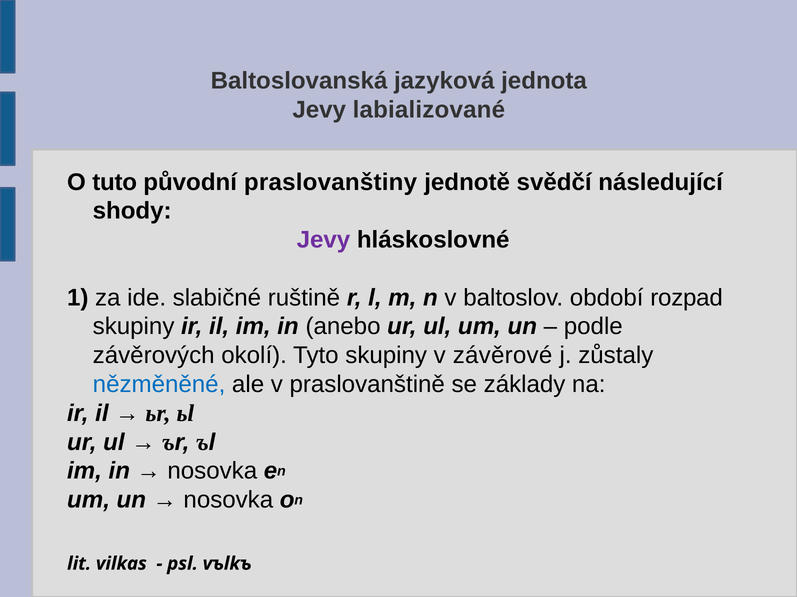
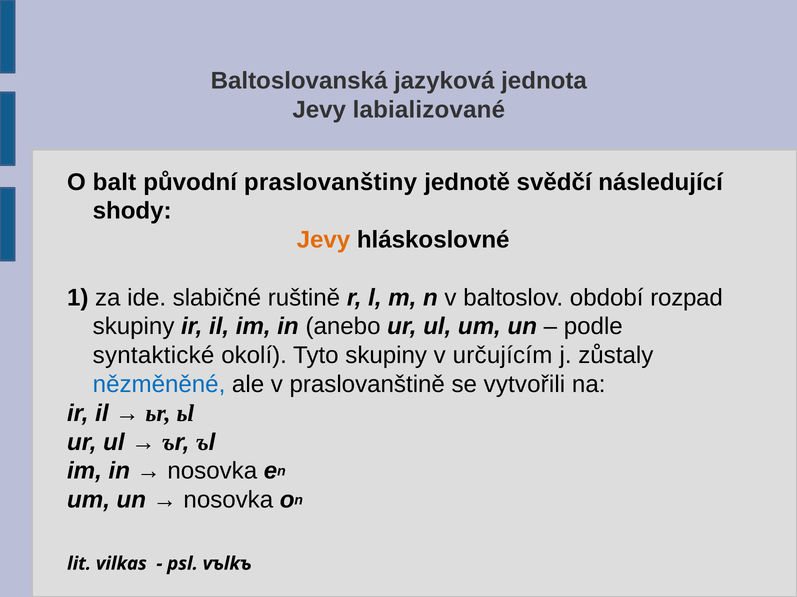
tuto: tuto -> balt (114, 182)
Jevy colour: purple -> orange (323, 240)
závěrových: závěrových -> syntaktické (154, 356)
závěrové: závěrové -> určujícím (503, 356)
základy: základy -> vytvořili (524, 385)
